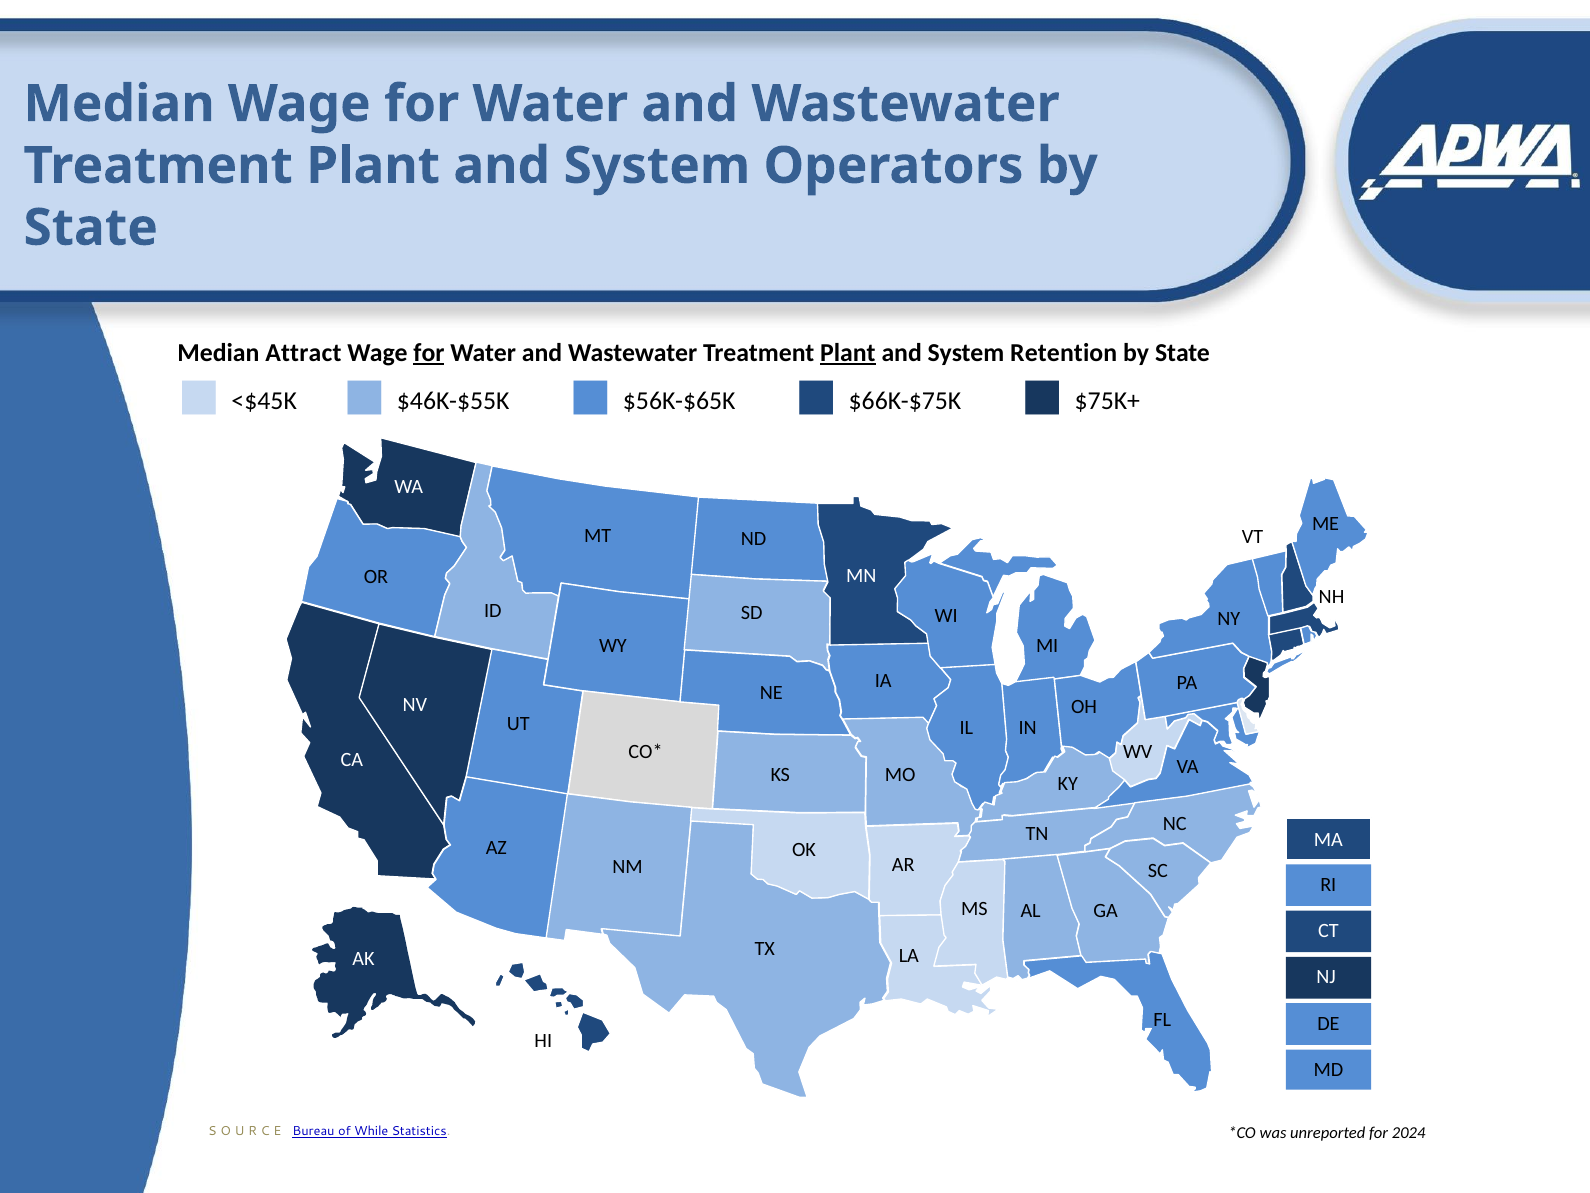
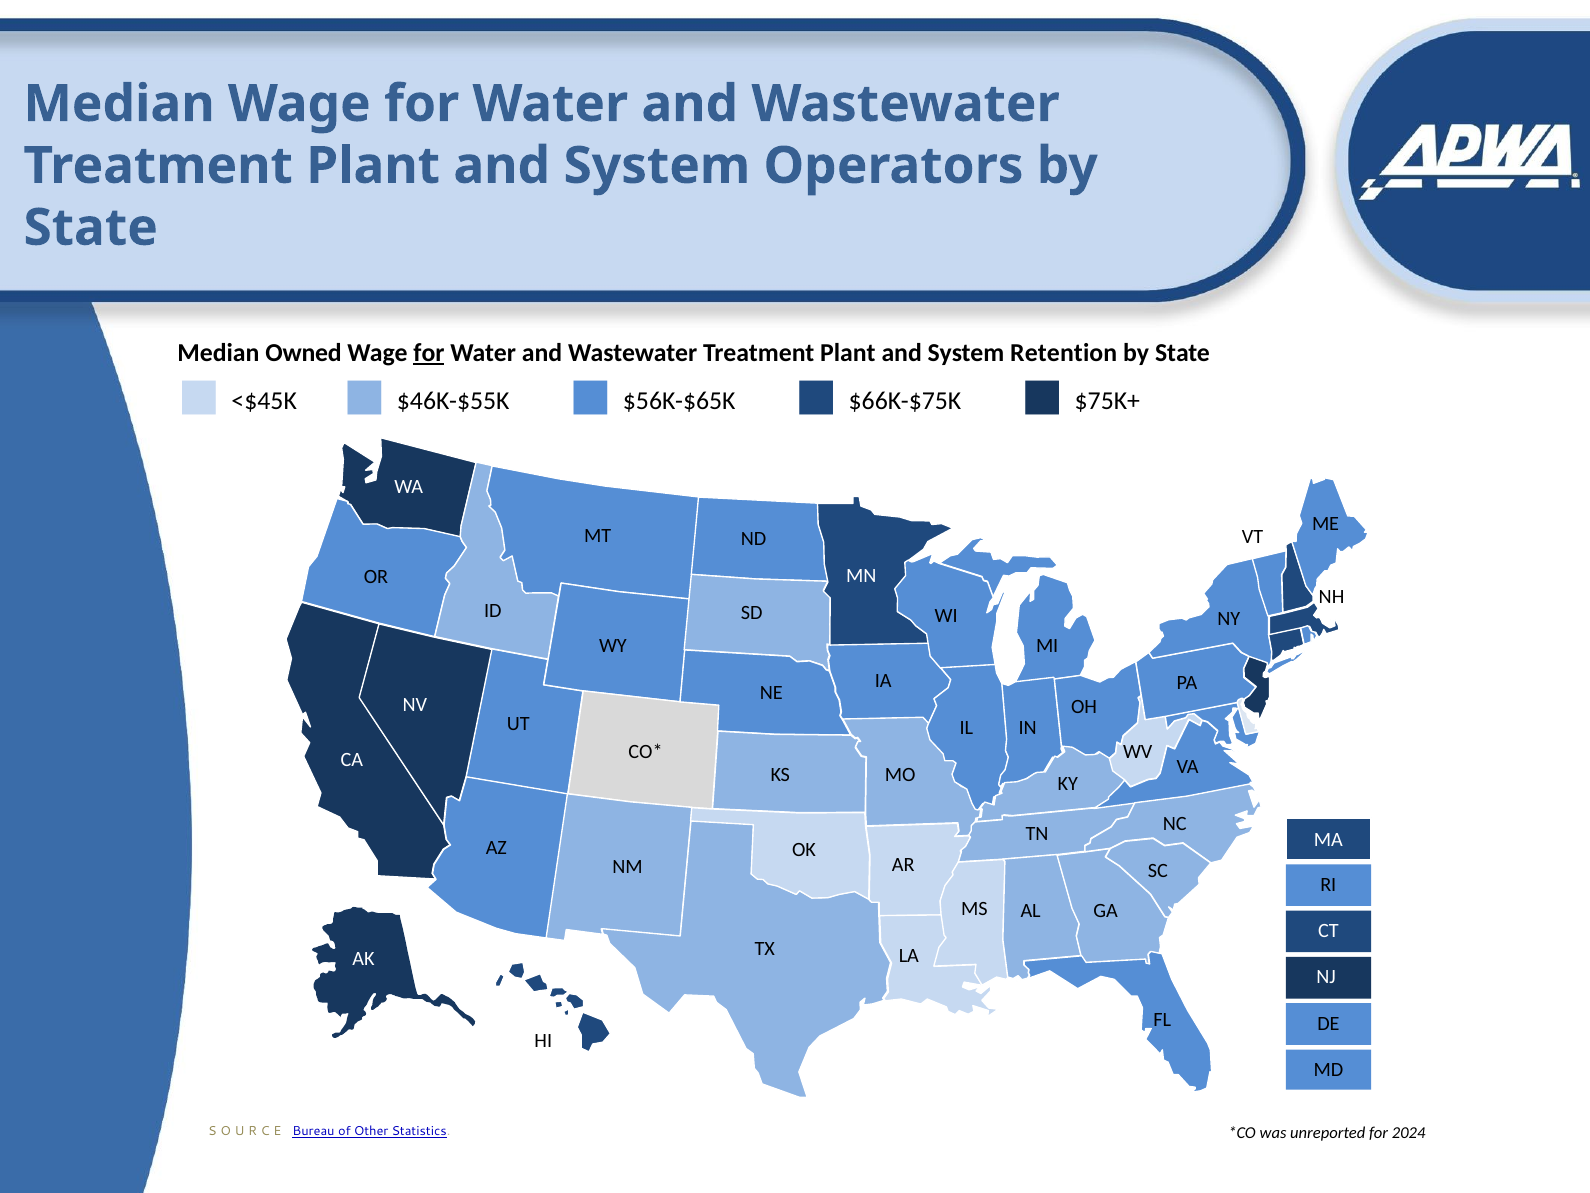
Attract: Attract -> Owned (304, 353)
Plant underline: present -> none (848, 353)
While: While -> Other (371, 1130)
